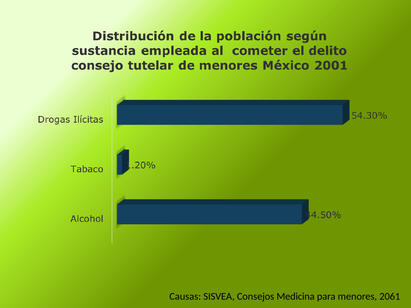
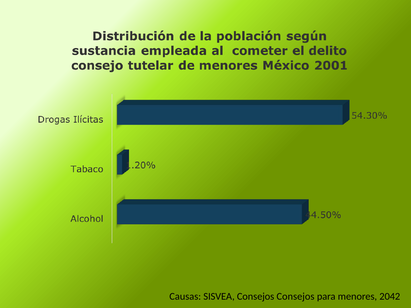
Consejos Medicina: Medicina -> Consejos (296, 297)
2061: 2061 -> 2042 (390, 297)
